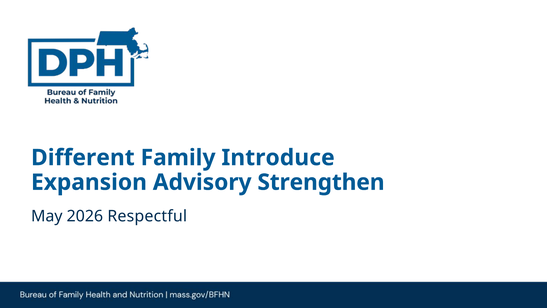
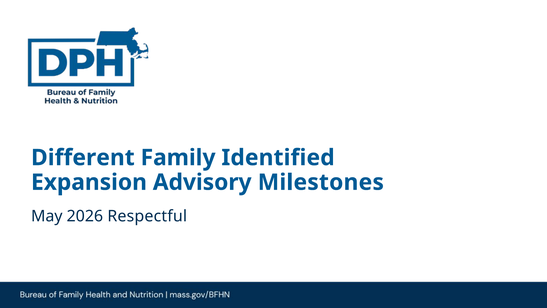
Introduce: Introduce -> Identified (278, 158)
Strengthen: Strengthen -> Milestones (321, 182)
